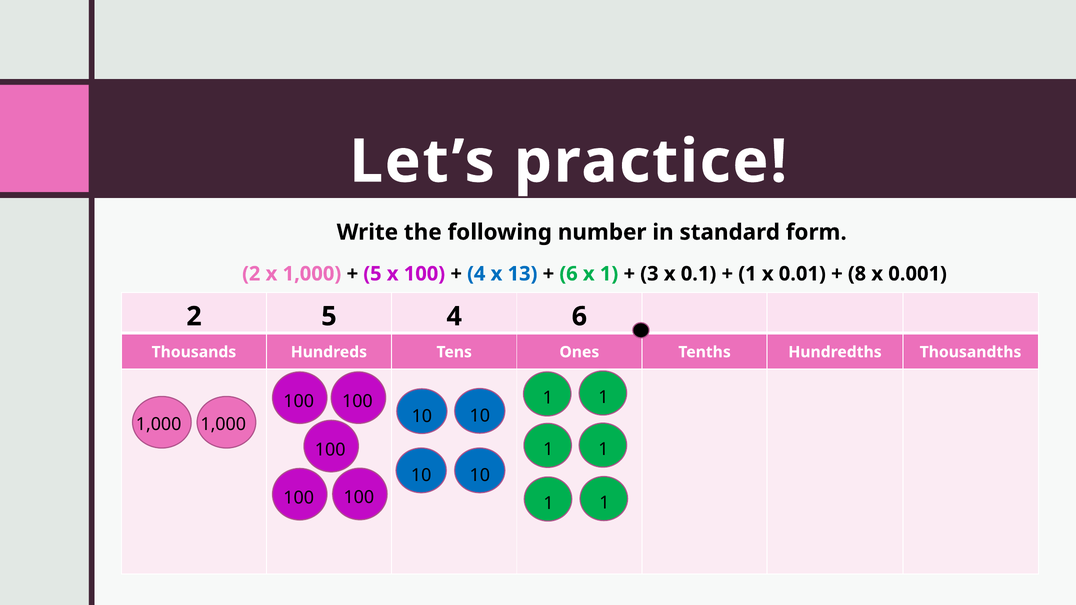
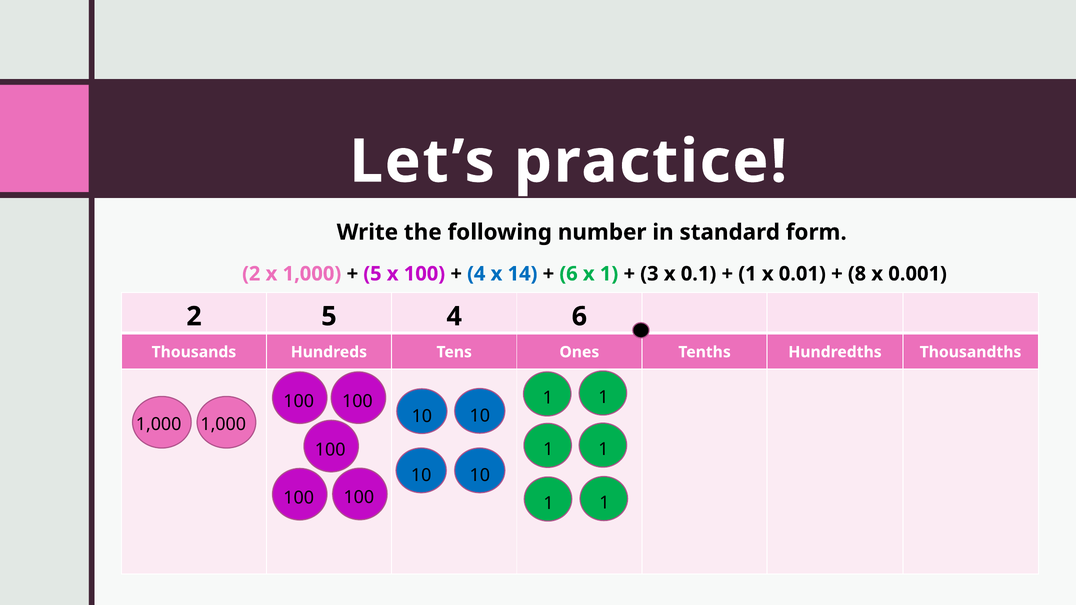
13: 13 -> 14 (523, 274)
